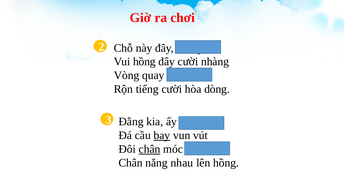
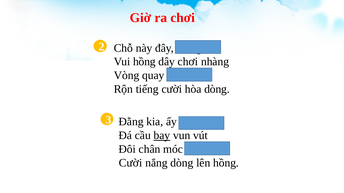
dây cười: cười -> chơi (188, 62)
chân underline: present -> none (150, 150)
Chân: Chân -> Cười (131, 163)
nắng nhau: nhau -> dòng (182, 163)
